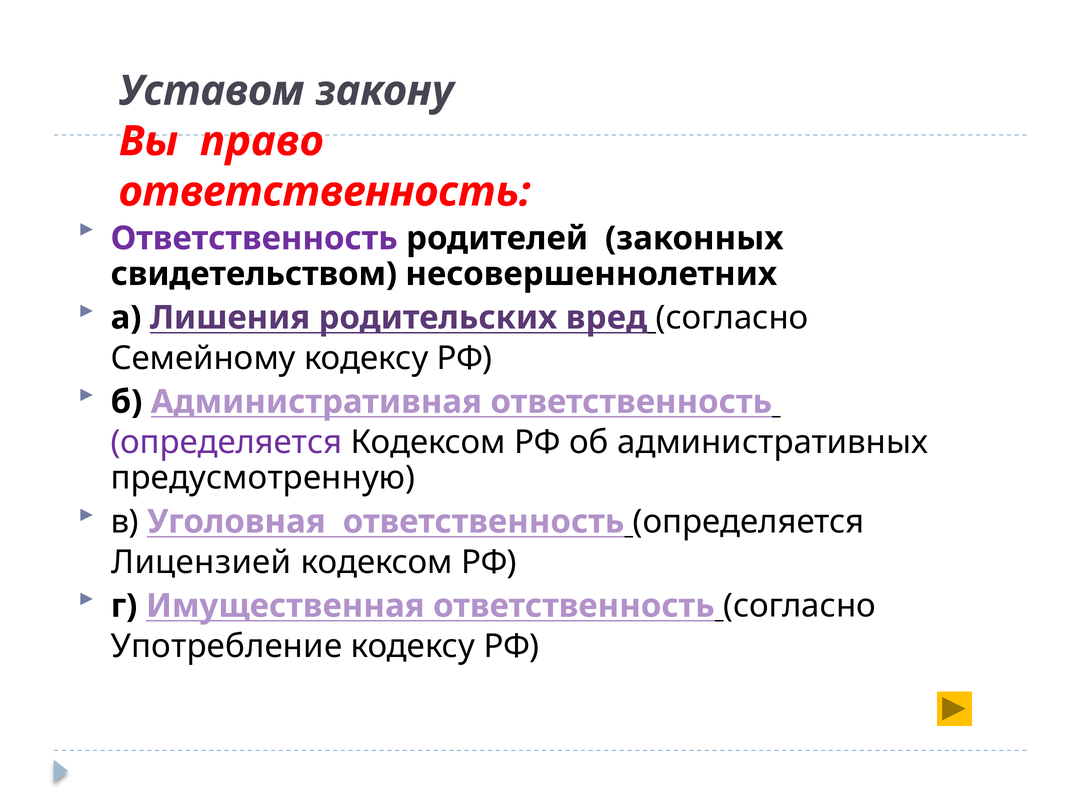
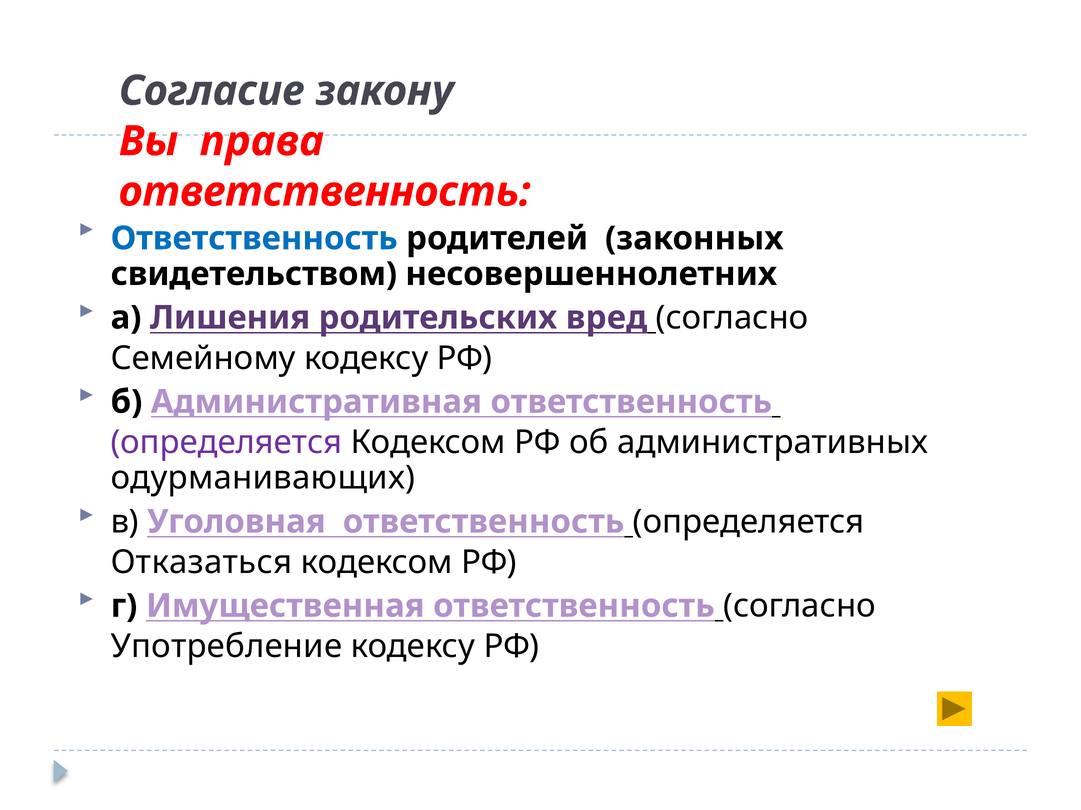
Уставом: Уставом -> Согласие (211, 91)
право: право -> права (262, 141)
Ответственность colour: purple -> blue (254, 239)
предусмотренную: предусмотренную -> одурманивающих (263, 478)
Лицензией: Лицензией -> Отказаться (201, 563)
